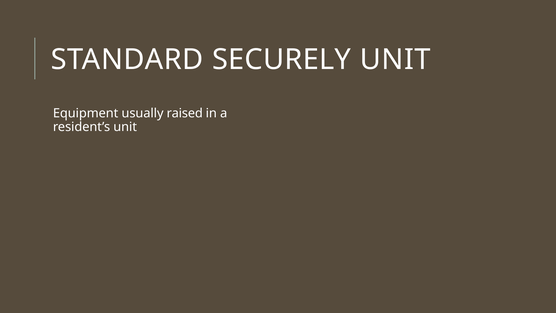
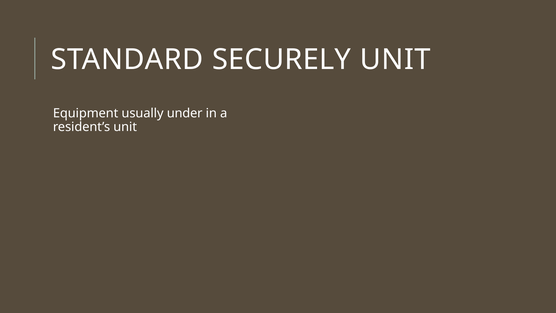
raised: raised -> under (185, 113)
